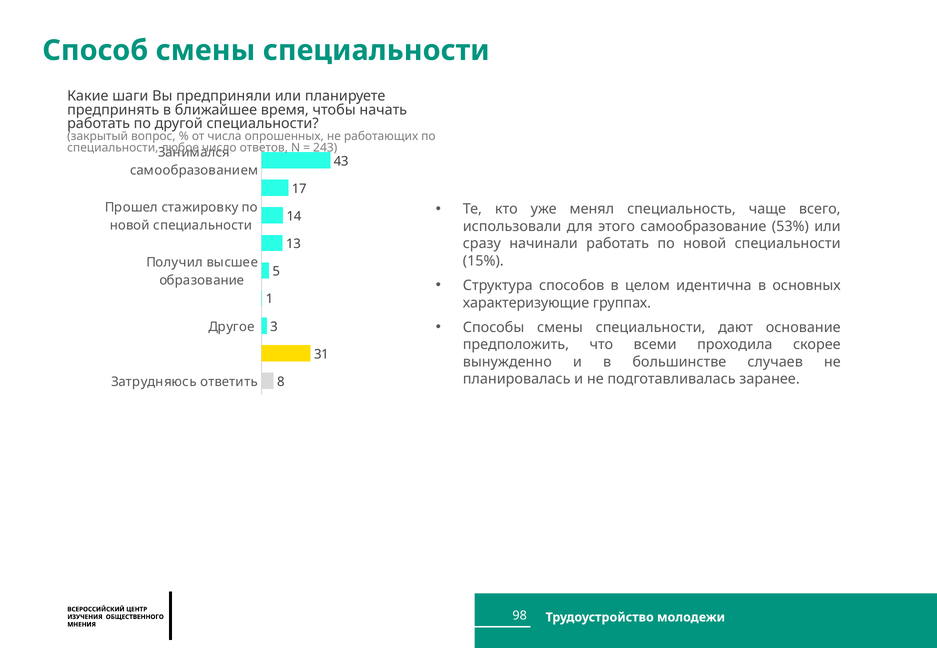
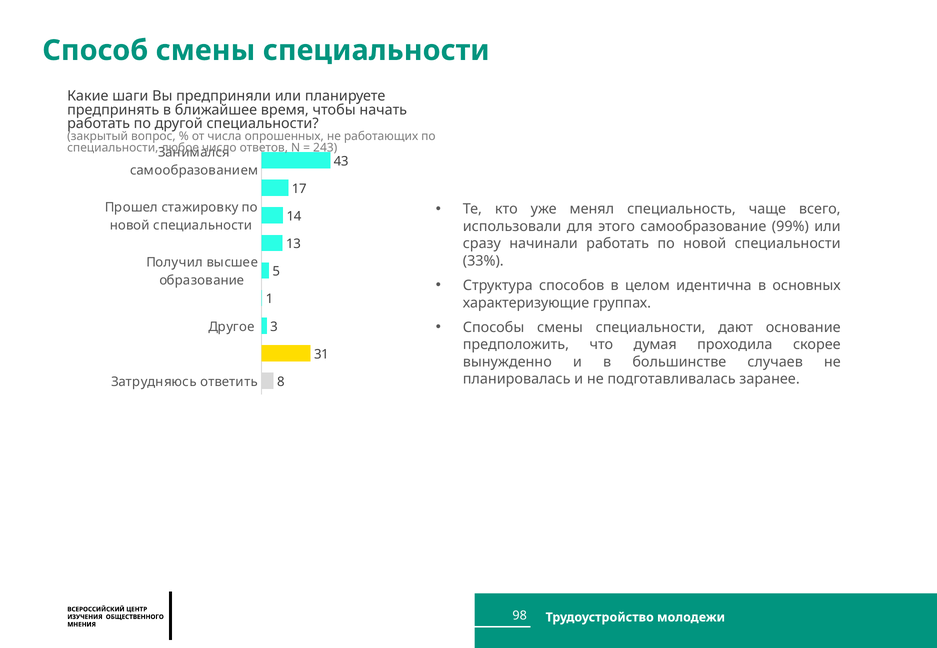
53%: 53% -> 99% (790, 227)
15%: 15% -> 33% (483, 261)
всеми: всеми -> думая (655, 345)
